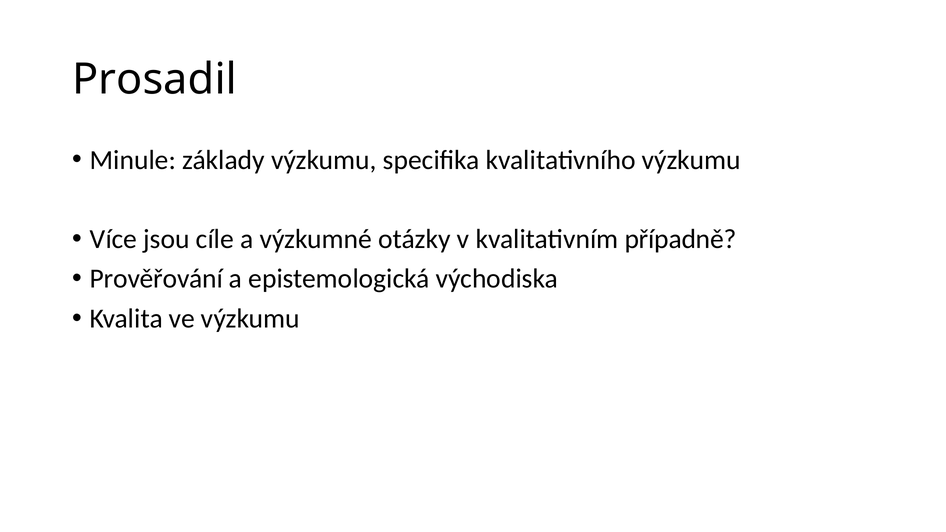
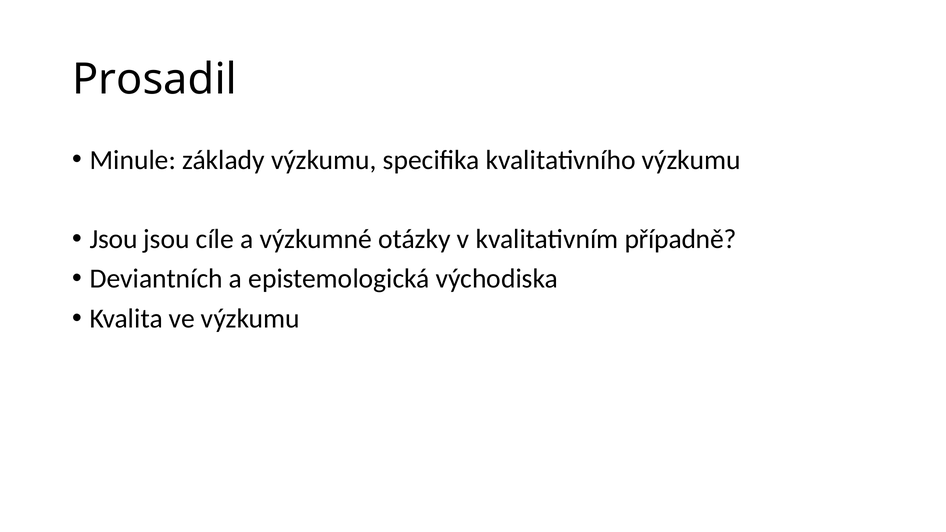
Více: Více -> Jsou (114, 239)
Prověřování: Prověřování -> Deviantních (156, 279)
